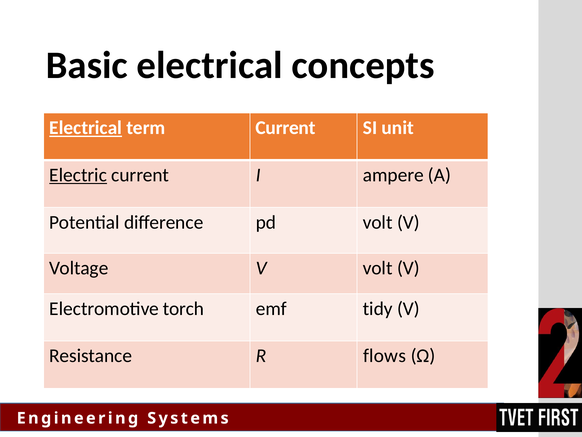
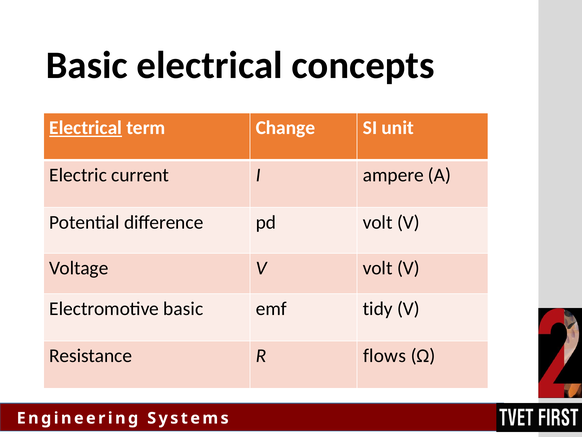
term Current: Current -> Change (285, 128)
Electric underline: present -> none (78, 175)
Electromotive torch: torch -> basic (183, 308)
